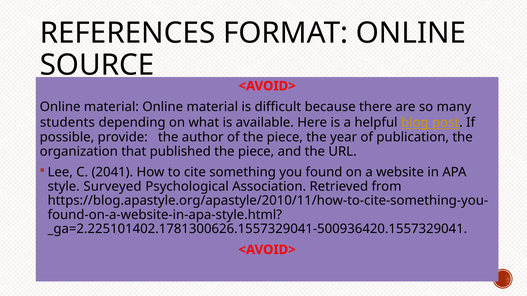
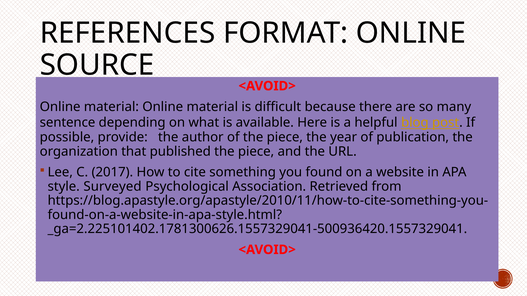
students: students -> sentence (67, 123)
2041: 2041 -> 2017 (112, 172)
